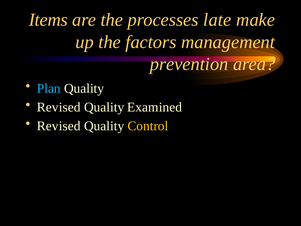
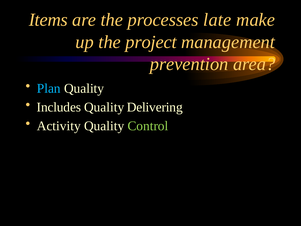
factors: factors -> project (151, 42)
Revised: Revised -> Includes (59, 107)
Examined: Examined -> Delivering (155, 107)
Revised: Revised -> Activity (59, 126)
Control colour: yellow -> light green (148, 126)
